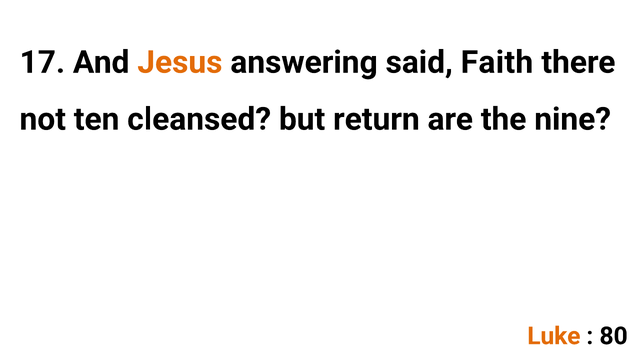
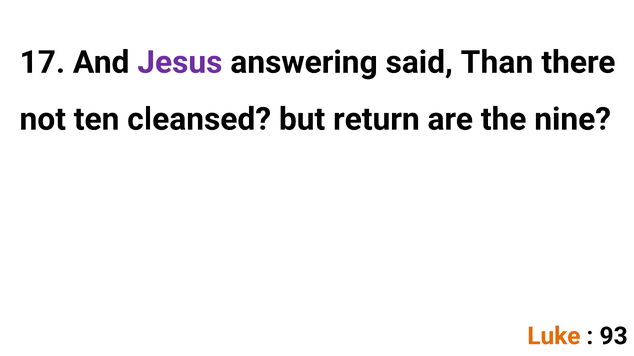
Jesus colour: orange -> purple (180, 62)
Faith: Faith -> Than (497, 62)
80: 80 -> 93 (614, 337)
